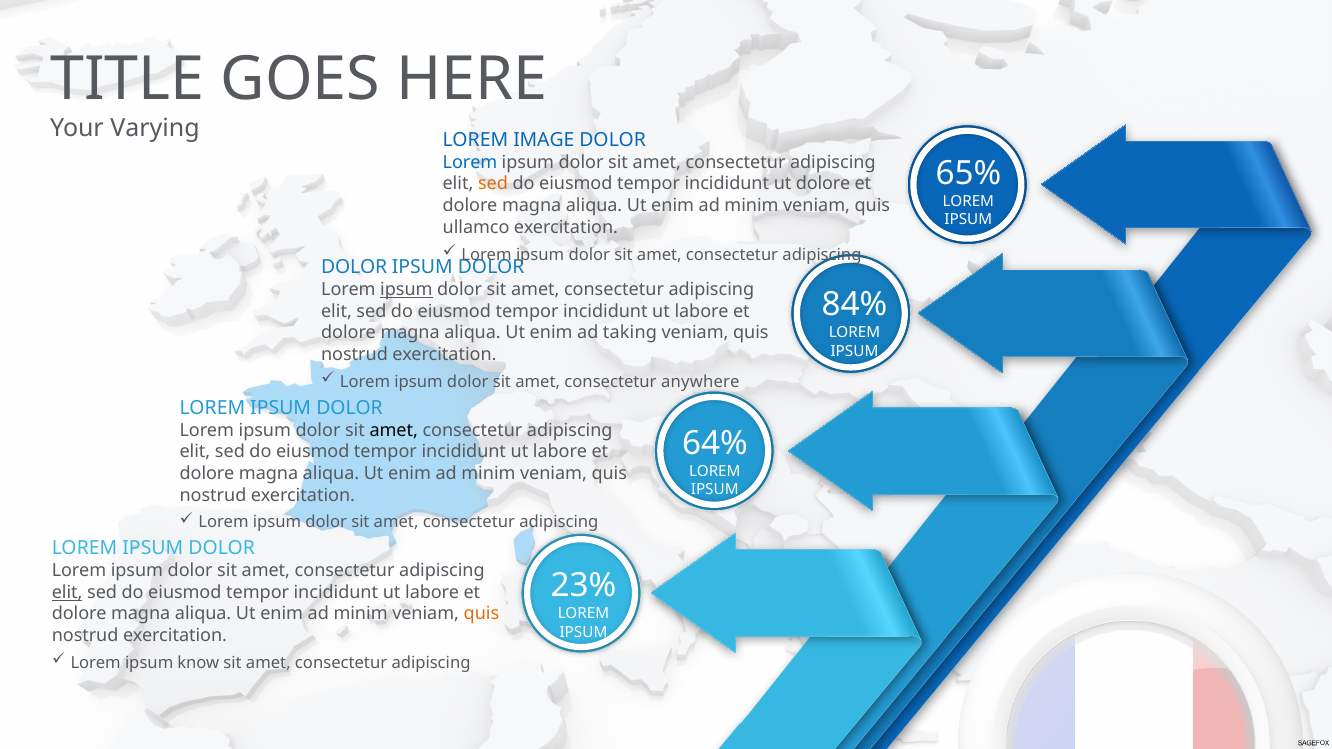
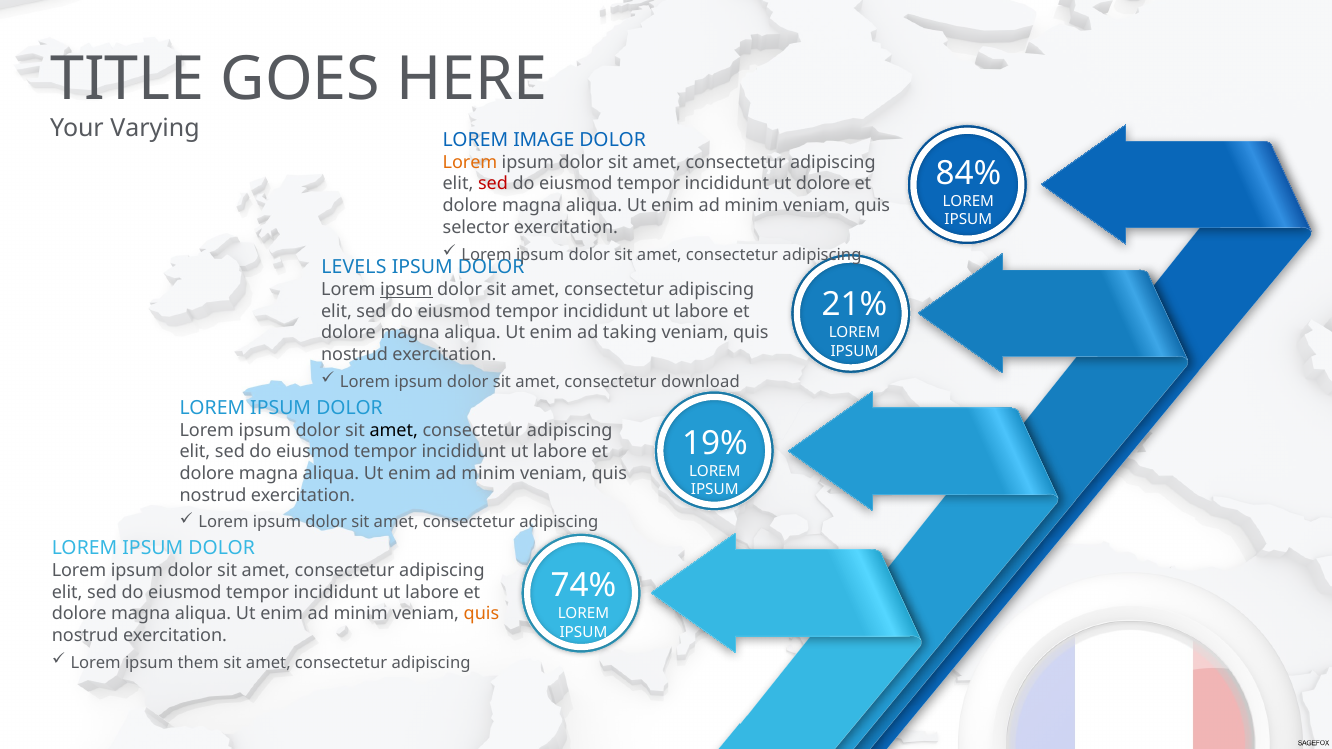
Lorem colour: blue -> orange (470, 162)
65%: 65% -> 84% (968, 174)
sed colour: orange -> red (493, 184)
ullamco: ullamco -> selector (476, 227)
DOLOR: DOLOR -> LEVELS (354, 267)
84%: 84% -> 21% (855, 305)
anywhere: anywhere -> download (700, 382)
64%: 64% -> 19% (715, 444)
23%: 23% -> 74% (584, 586)
elit underline: present -> none (67, 593)
know: know -> them (198, 663)
